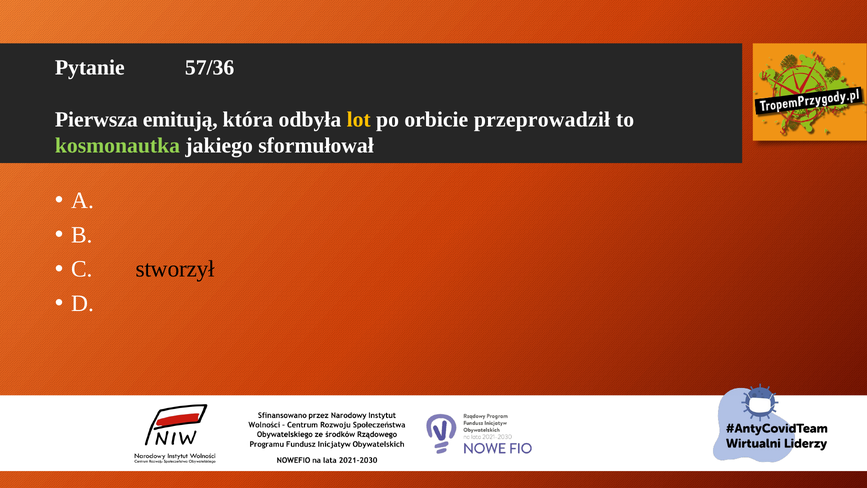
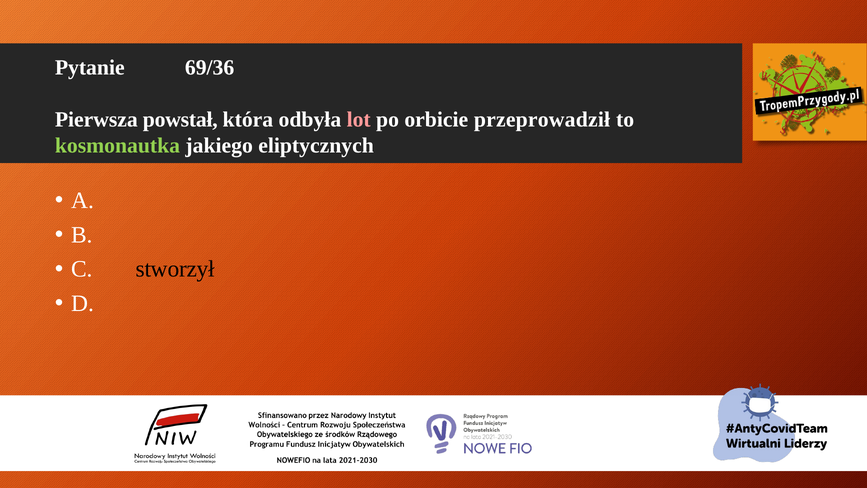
57/36: 57/36 -> 69/36 (210, 67)
emitują: emitują -> powstał (180, 119)
lot colour: yellow -> pink (359, 119)
sformułował: sformułował -> eliptycznych (316, 145)
